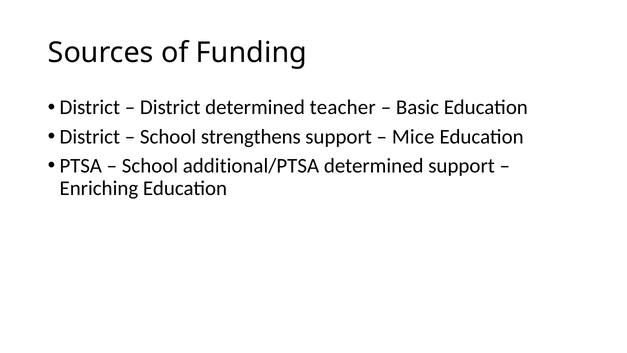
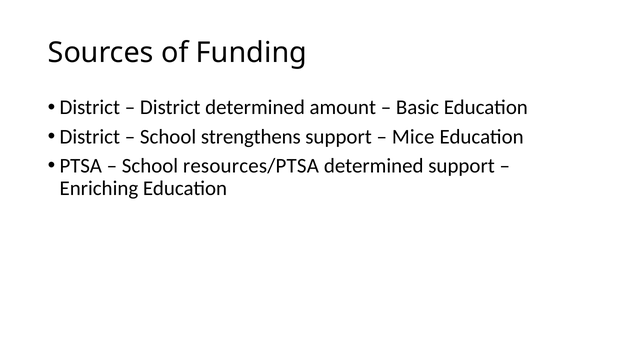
teacher: teacher -> amount (343, 107)
additional/PTSA: additional/PTSA -> resources/PTSA (251, 166)
